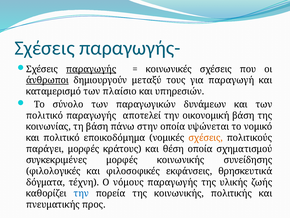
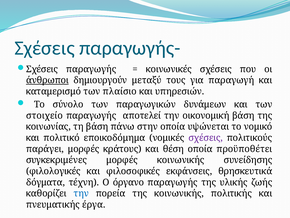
παραγωγής underline: present -> none (91, 69)
πολιτικό: πολιτικό -> στοιχείο (44, 115)
σχέσεις colour: orange -> purple (206, 138)
σχηματισμού: σχηματισμού -> προϋποθέτει (244, 149)
νόμους: νόμους -> όργανο (129, 182)
προς: προς -> έργα (94, 204)
